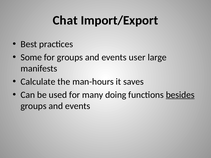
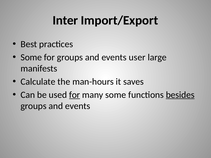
Chat: Chat -> Inter (65, 20)
for underline: none -> present (75, 95)
many doing: doing -> some (116, 95)
